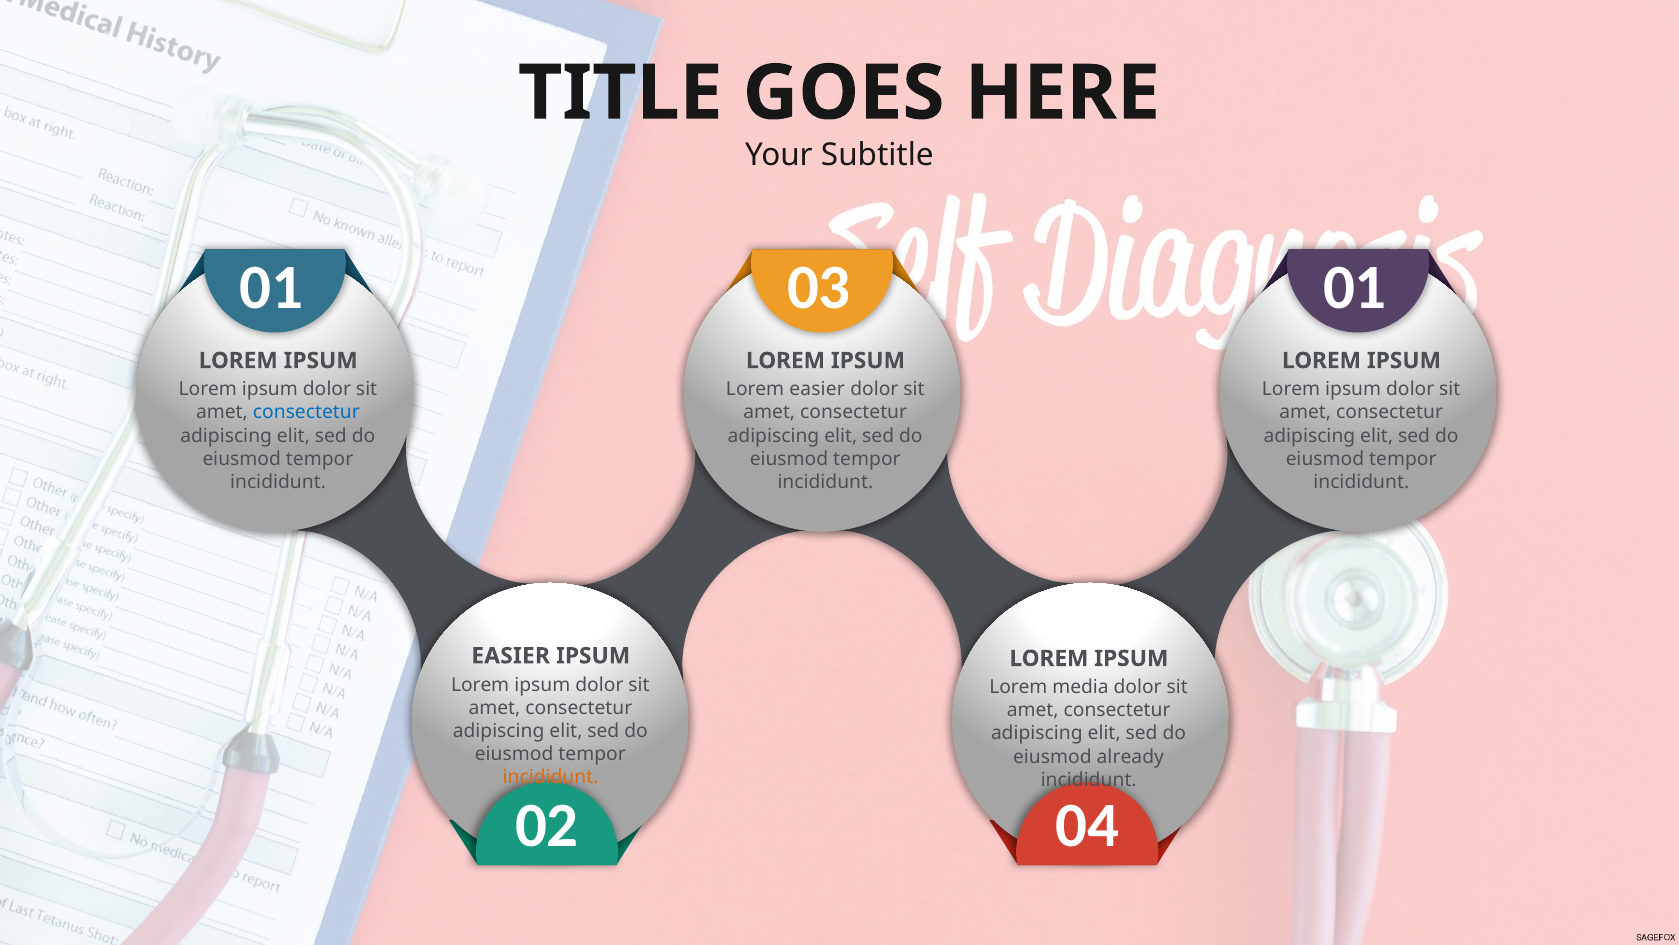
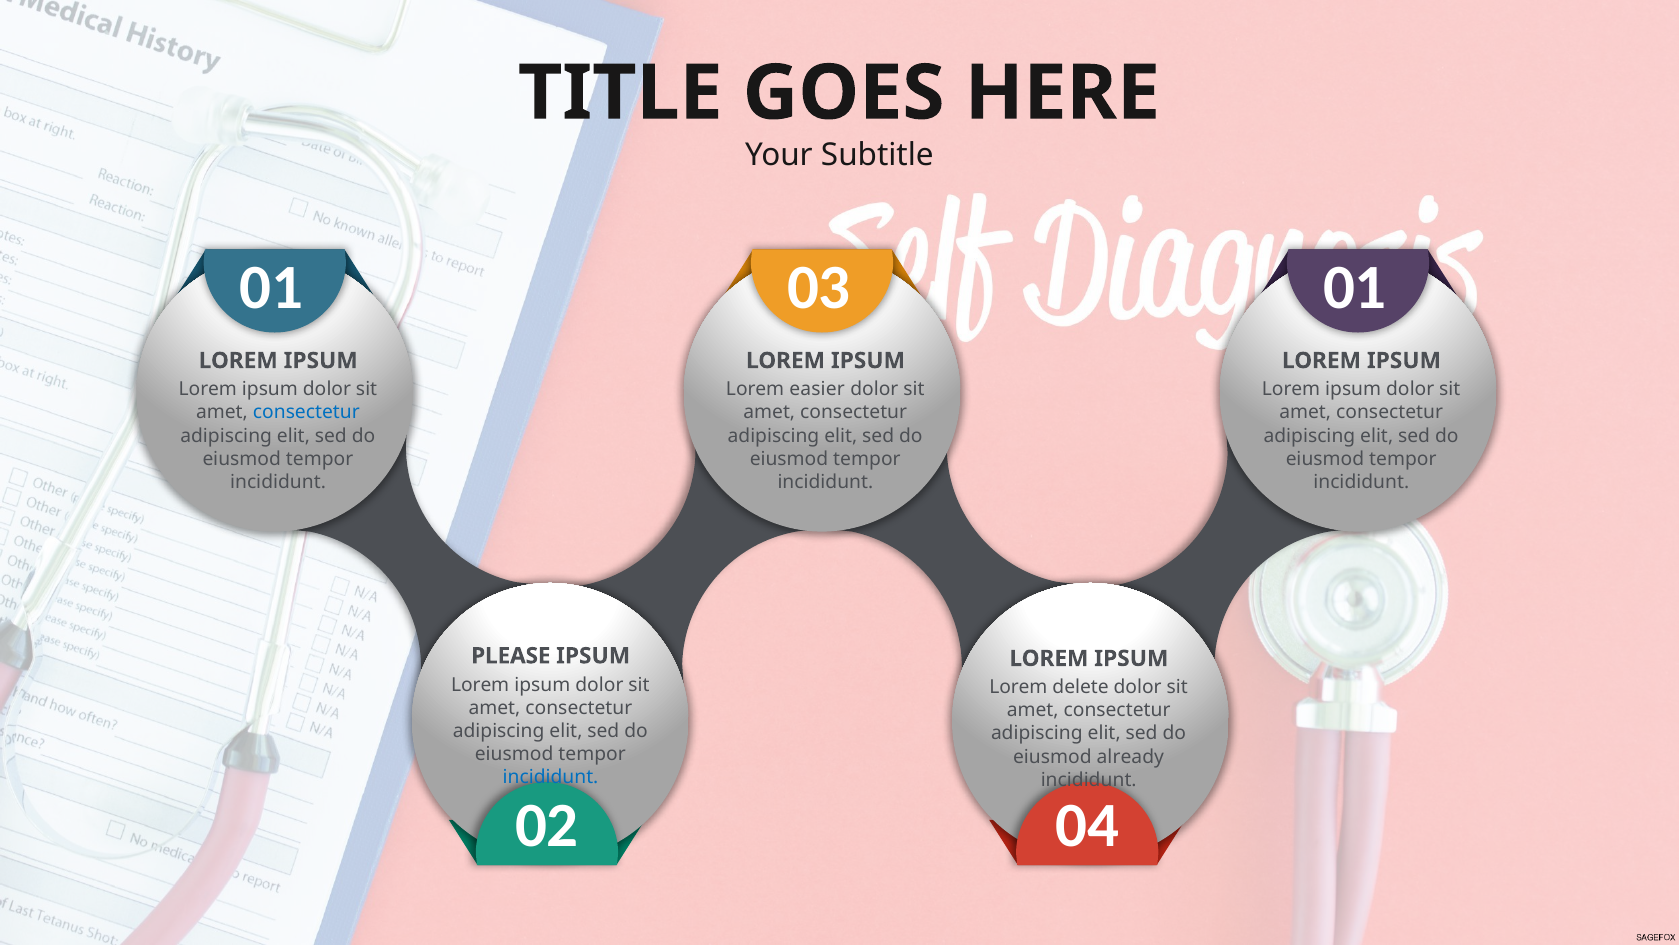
EASIER: EASIER -> PLEASE (511, 655)
media: media -> delete (1081, 687)
incididunt colour: orange -> blue (551, 777)
